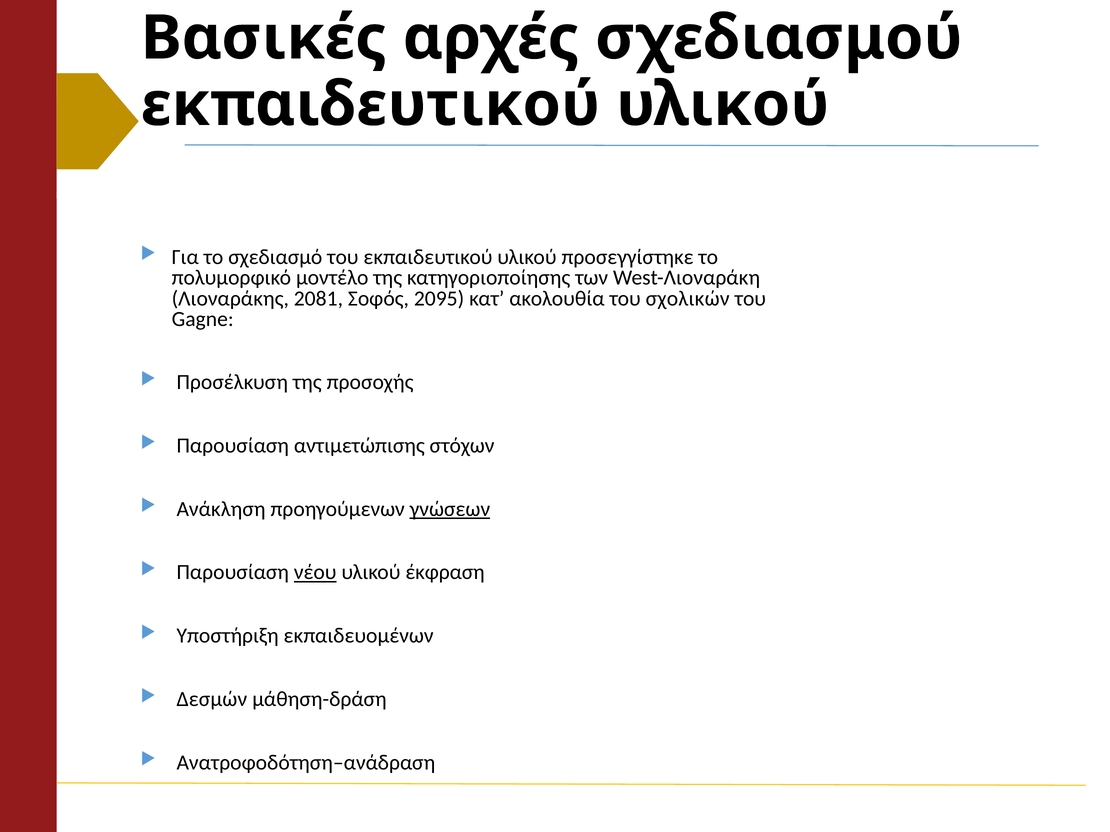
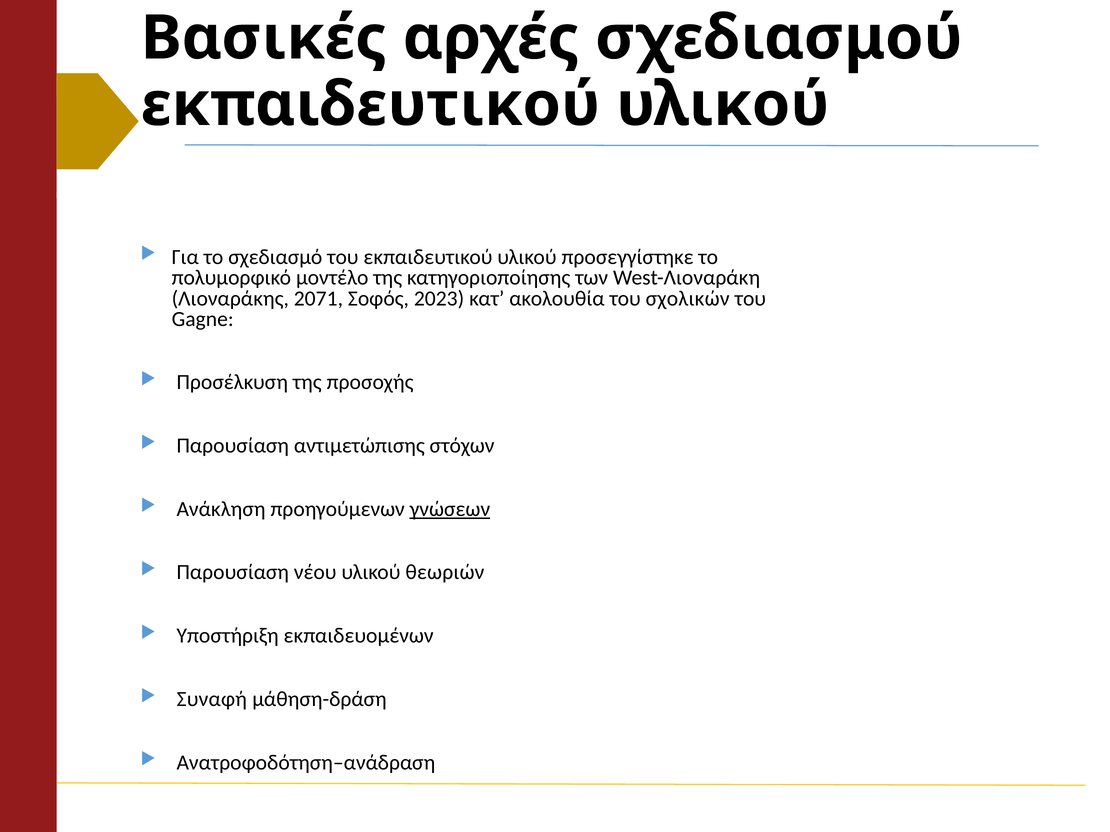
2081: 2081 -> 2071 (318, 299)
2095: 2095 -> 2023 (439, 299)
νέου underline: present -> none (315, 573)
έκφραση: έκφραση -> θεωριών (445, 573)
Δεσμών: Δεσμών -> Συναφή (212, 700)
